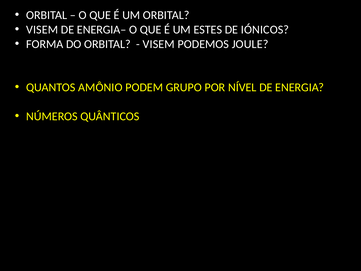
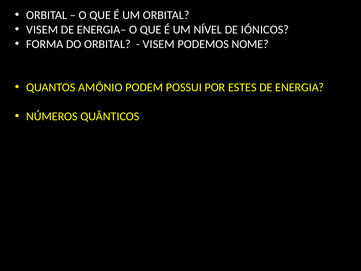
ESTES: ESTES -> NÍVEL (208, 30)
JOULE: JOULE -> NOME (250, 44)
GRUPO: GRUPO -> POSSUI (184, 87)
NÍVEL: NÍVEL -> ESTES (242, 87)
